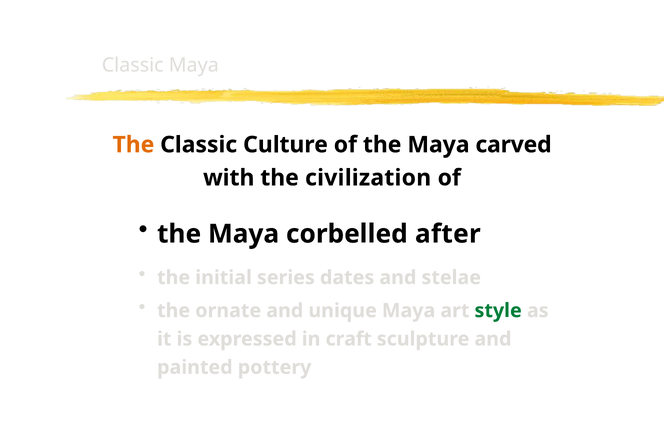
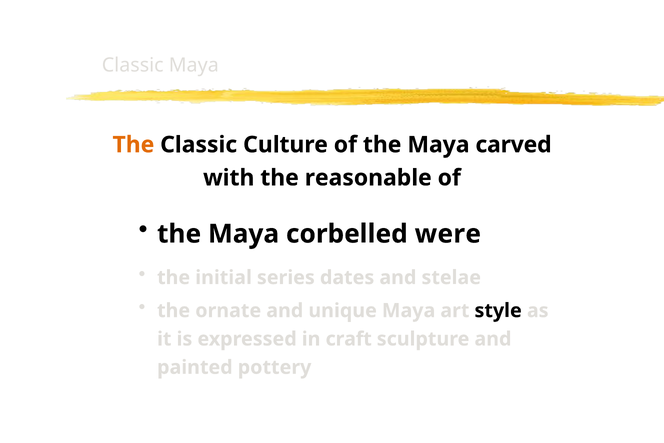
civilization: civilization -> reasonable (368, 178)
after: after -> were (448, 234)
style colour: green -> black (498, 310)
